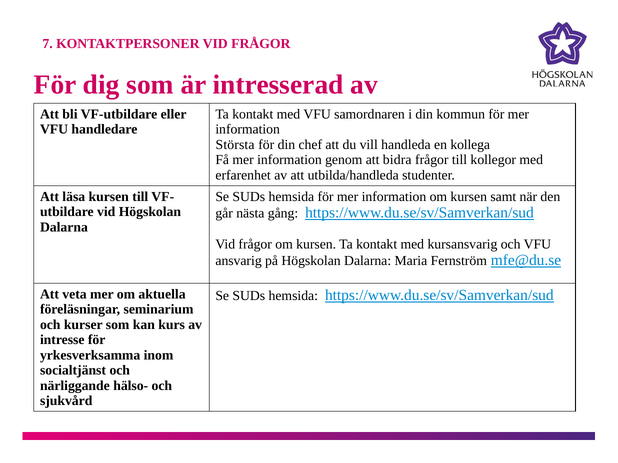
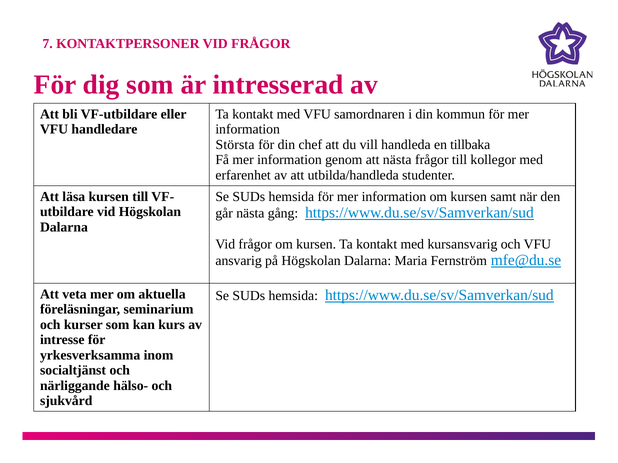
kollega: kollega -> tillbaka (470, 145)
att bidra: bidra -> nästa (397, 160)
